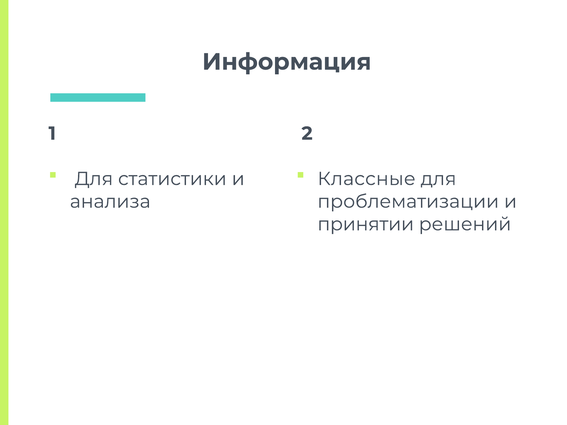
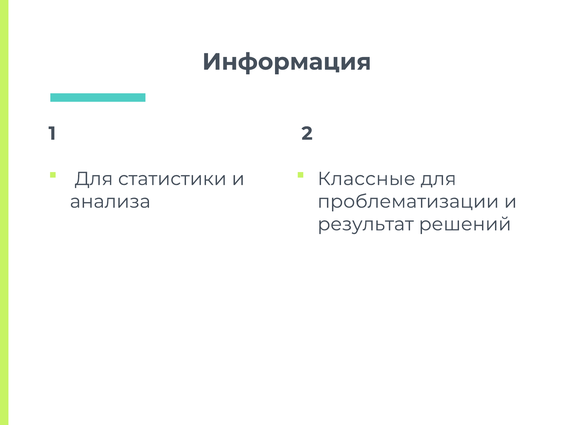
принятии: принятии -> результат (366, 224)
